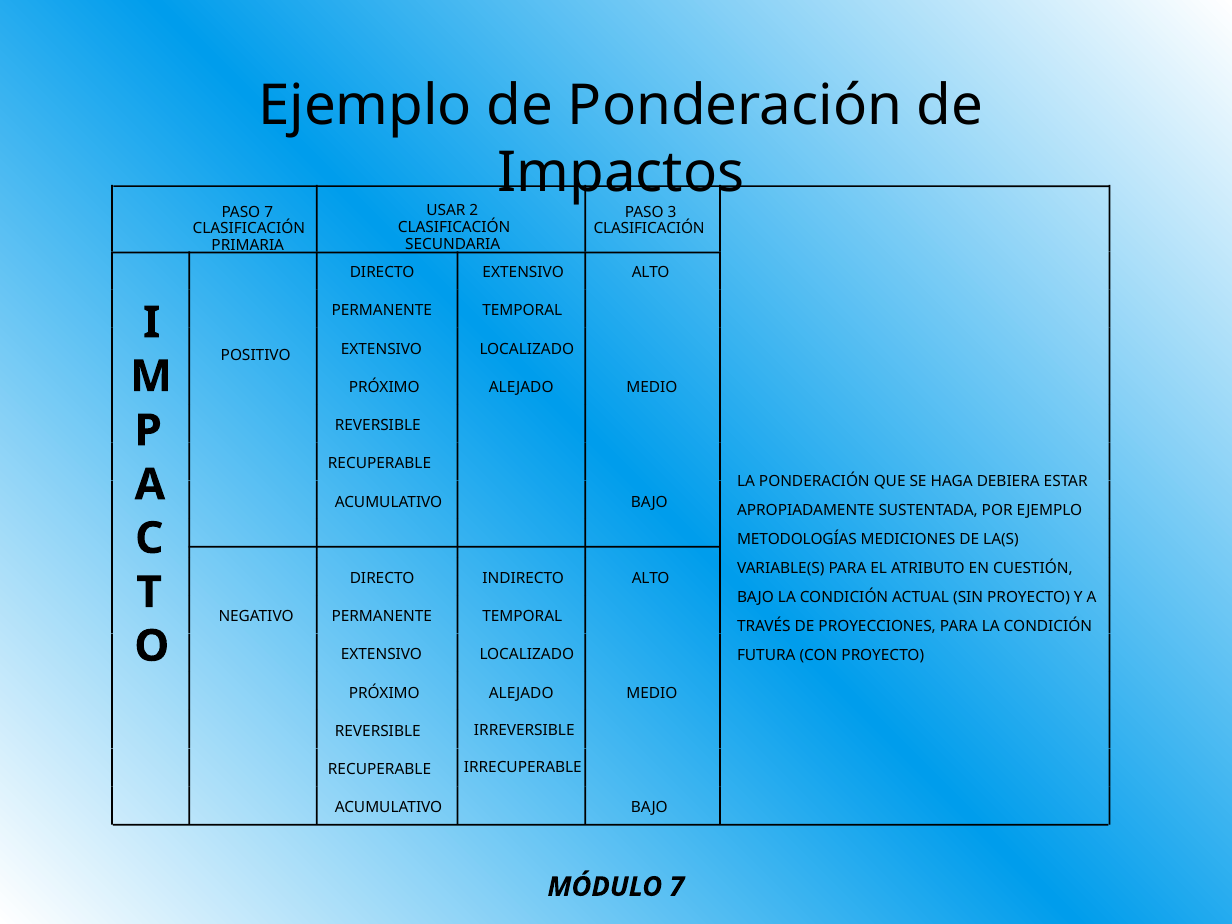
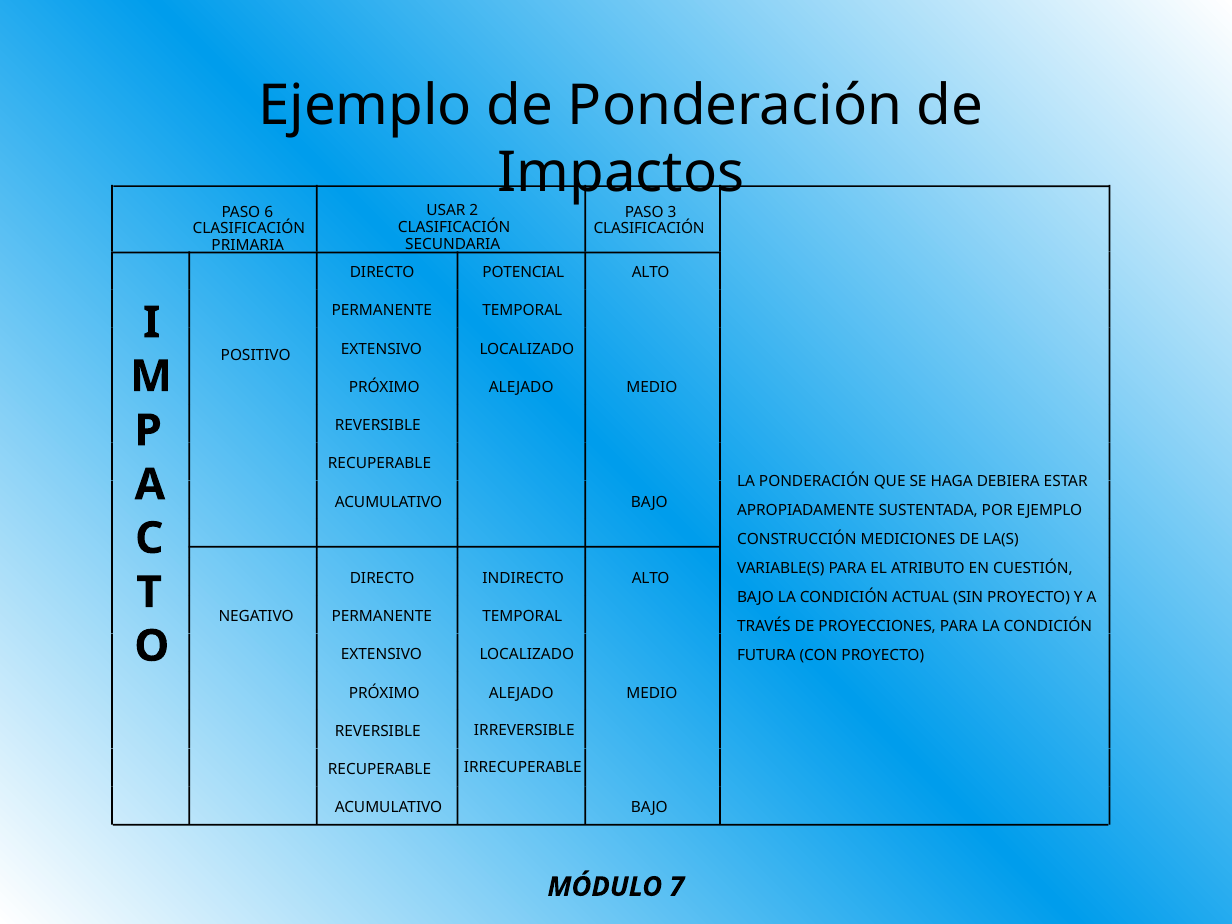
PASO 7: 7 -> 6 (269, 212)
DIRECTO EXTENSIVO: EXTENSIVO -> POTENCIAL (523, 273)
METODOLOGÍAS: METODOLOGÍAS -> CONSTRUCCIÓN (797, 539)
